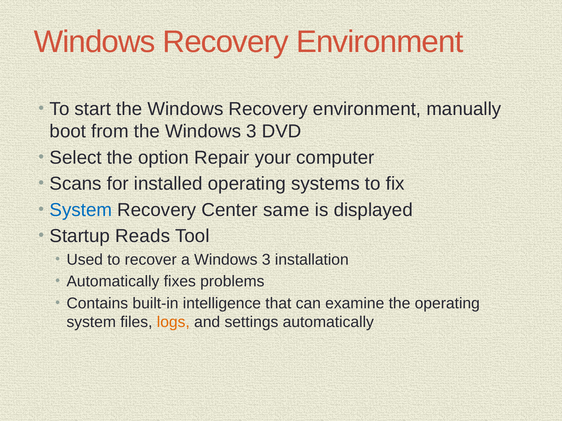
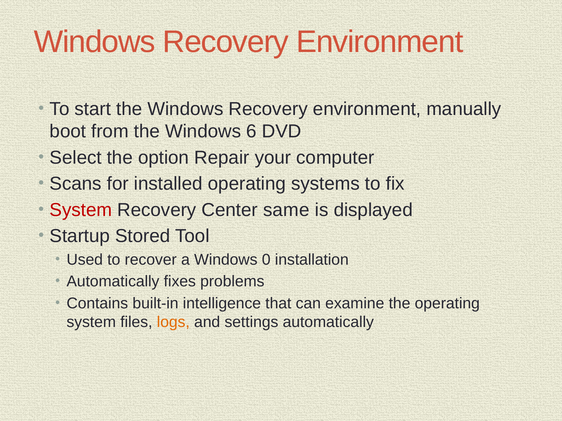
the Windows 3: 3 -> 6 (251, 132)
System colour: blue -> red (81, 210)
Reads: Reads -> Stored (143, 236)
a Windows 3: 3 -> 0 (266, 260)
